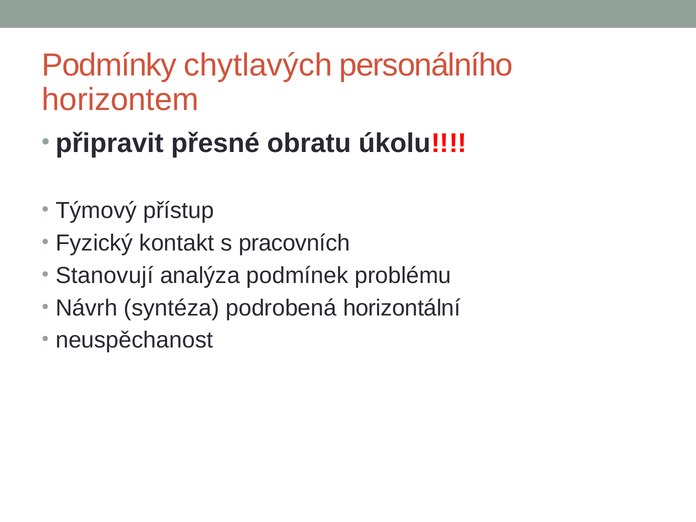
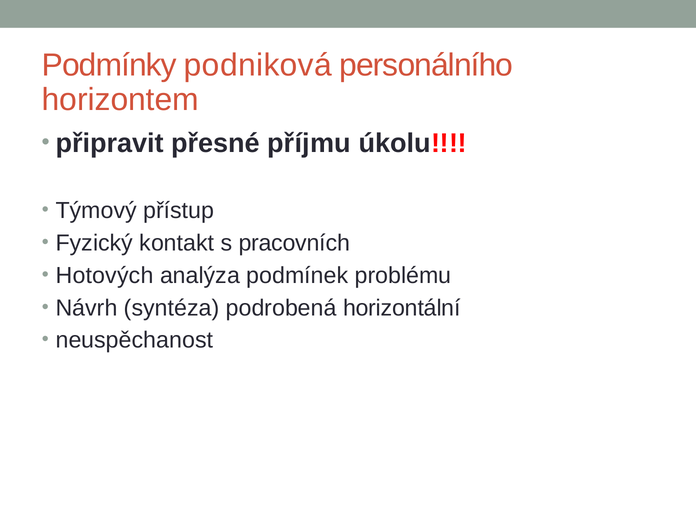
chytlavých: chytlavých -> podniková (258, 65)
obratu: obratu -> příjmu (309, 143)
Stanovují: Stanovují -> Hotových (105, 275)
